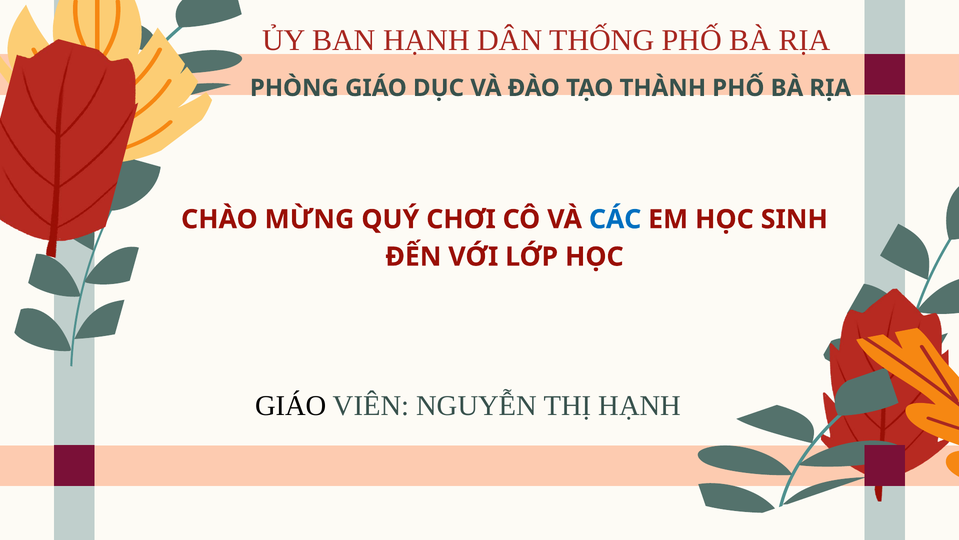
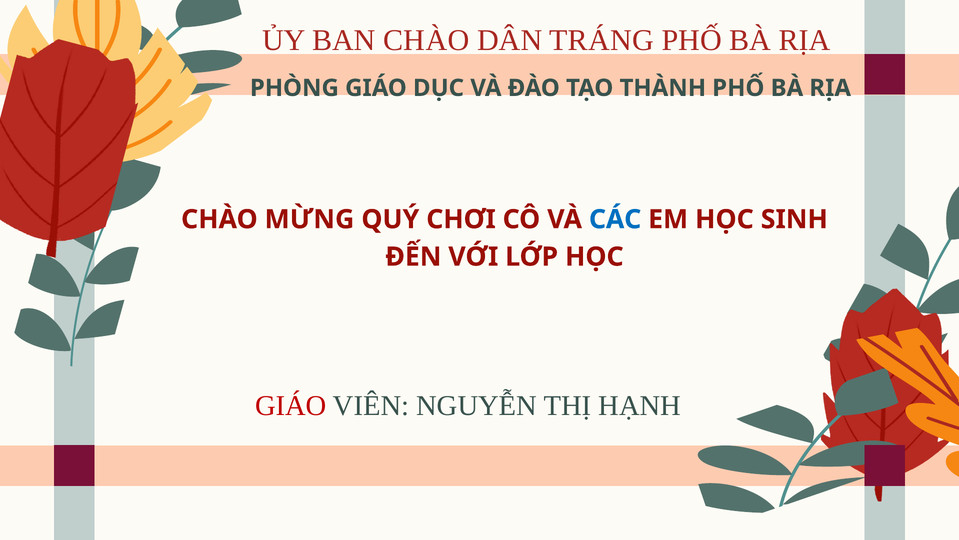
BAN HẠNH: HẠNH -> CHÀO (426, 40)
THỐNG: THỐNG -> TRÁNG (602, 40)
GIÁO colour: black -> red (291, 405)
